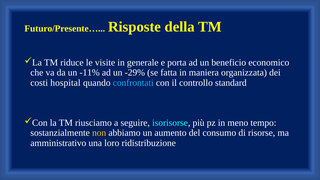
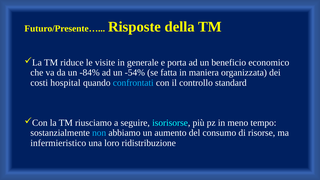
-11%: -11% -> -84% (90, 73)
-29%: -29% -> -54% (135, 73)
non colour: yellow -> light blue (99, 133)
amministrativo: amministrativo -> infermieristico (58, 143)
